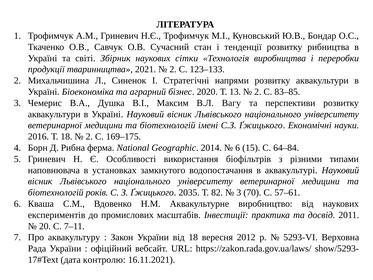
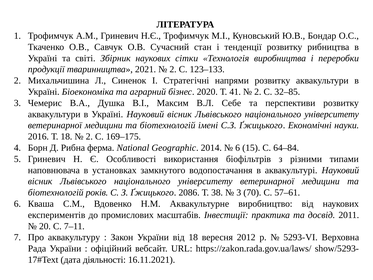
13: 13 -> 41 (235, 92)
83–85: 83–85 -> 32–85 (287, 92)
Вагу: Вагу -> Себе (231, 103)
2035: 2035 -> 2086 (189, 192)
82: 82 -> 38 (217, 192)
контролю: контролю -> діяльності (104, 260)
